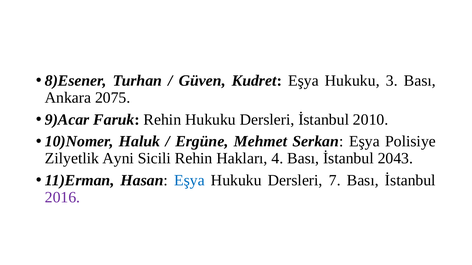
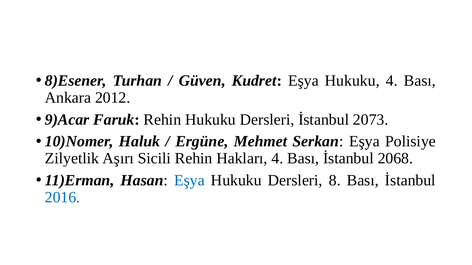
Hukuku 3: 3 -> 4 (392, 81)
2075: 2075 -> 2012 (113, 98)
2010: 2010 -> 2073 (371, 120)
Ayni: Ayni -> Aşırı (118, 159)
2043: 2043 -> 2068 (395, 159)
7: 7 -> 8 (335, 181)
2016 colour: purple -> blue (63, 198)
